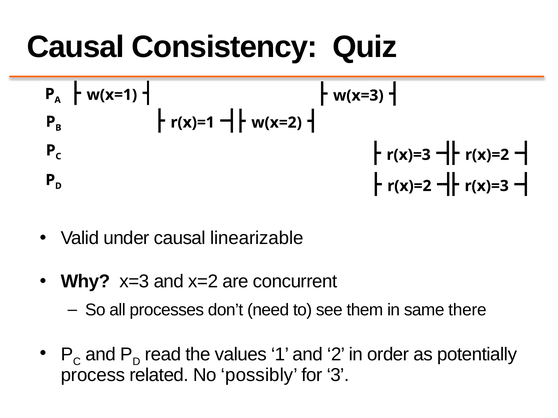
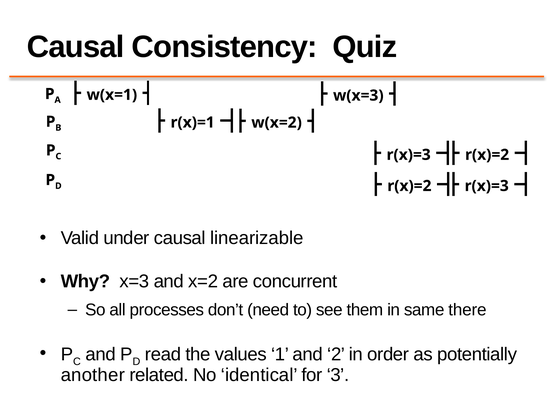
process: process -> another (93, 376)
possibly: possibly -> identical (259, 376)
